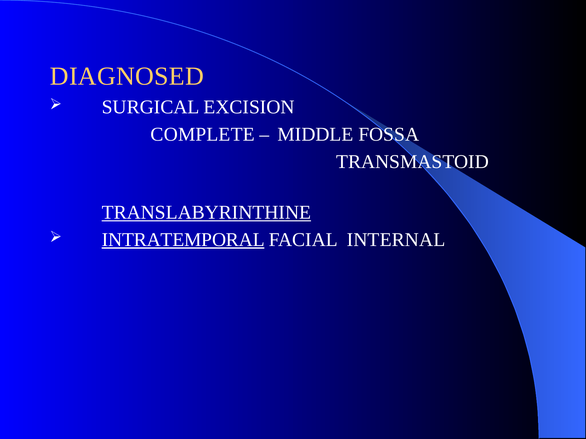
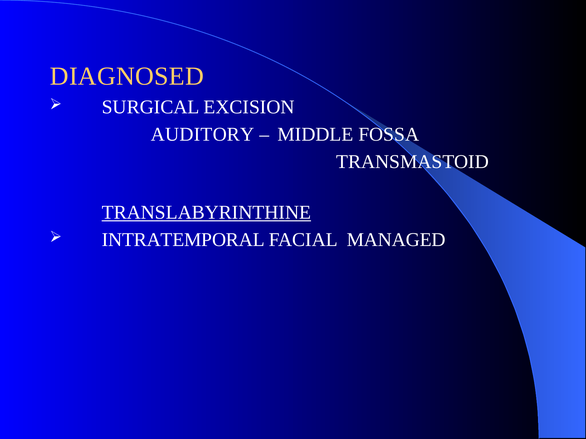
COMPLETE: COMPLETE -> AUDITORY (203, 134)
INTRATEMPORAL underline: present -> none (183, 240)
INTERNAL: INTERNAL -> MANAGED (396, 240)
